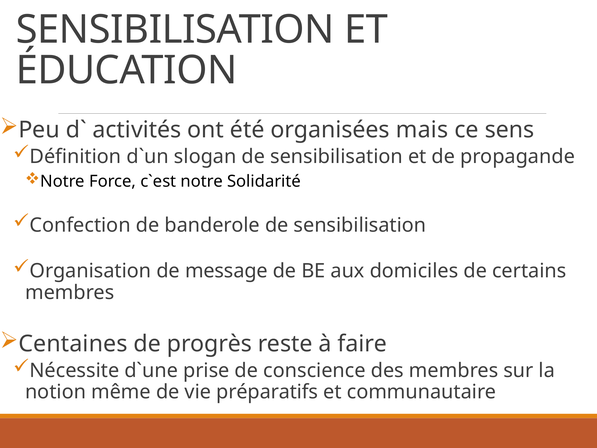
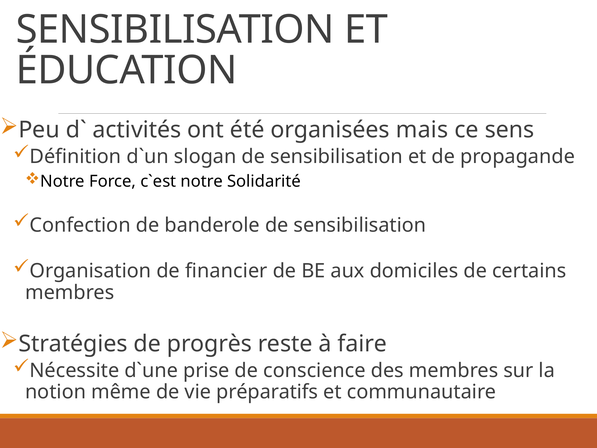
message: message -> financier (226, 271)
Centaines: Centaines -> Stratégies (73, 344)
